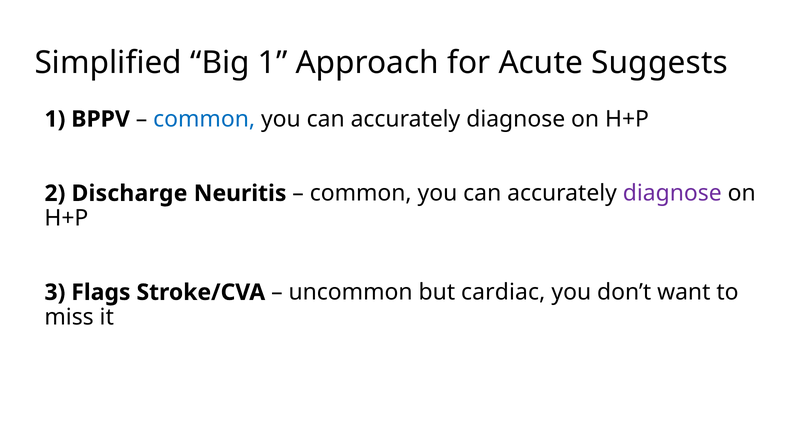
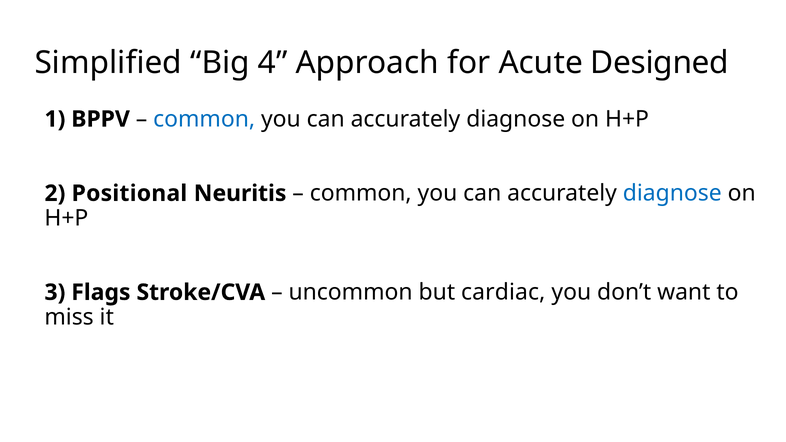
Big 1: 1 -> 4 (273, 63)
Suggests: Suggests -> Designed (660, 63)
Discharge: Discharge -> Positional (129, 193)
diagnose colour: purple -> blue (672, 193)
